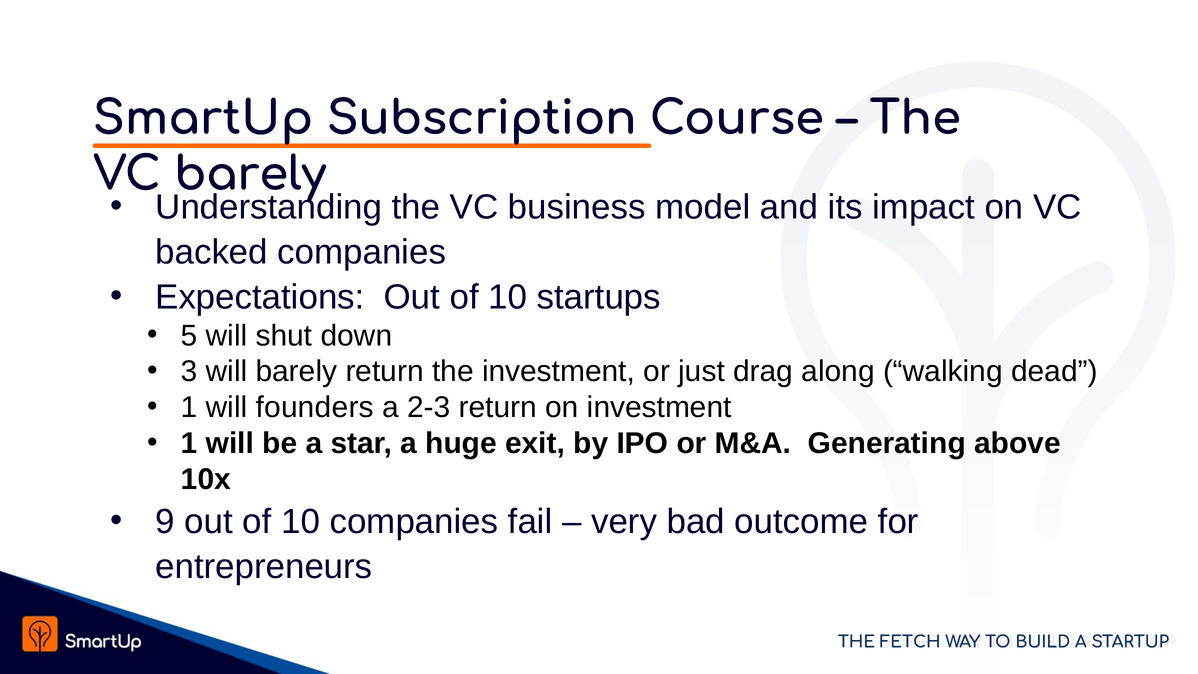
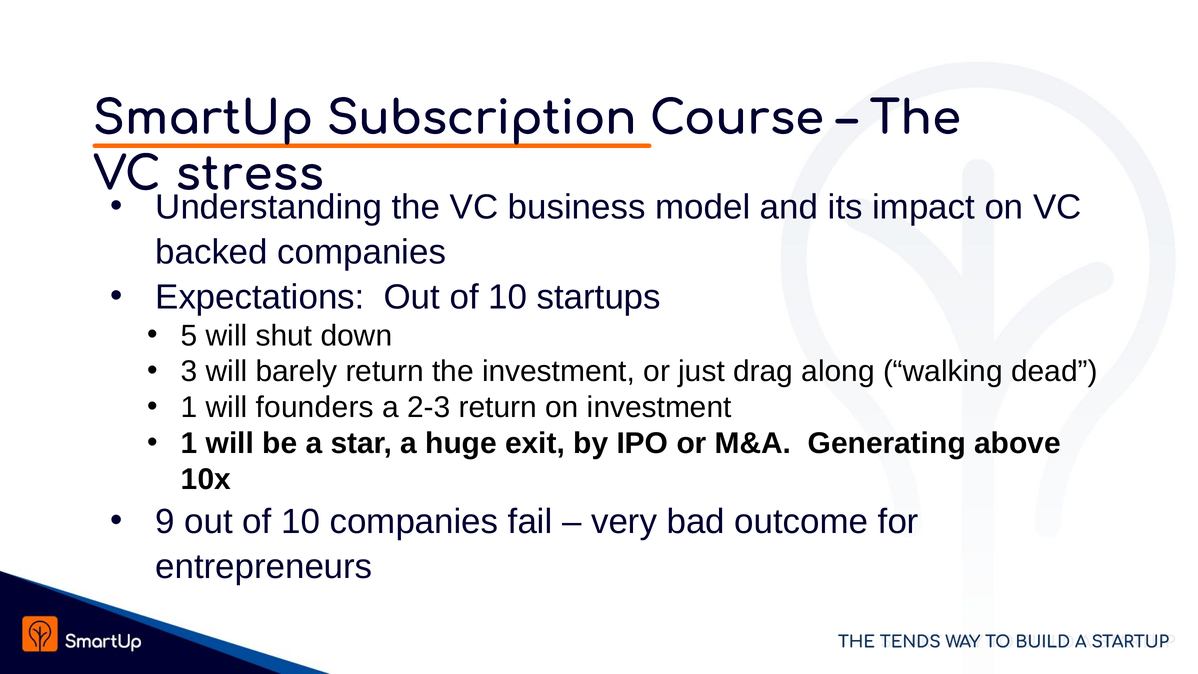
barely: barely -> stress (250, 174)
FETCH: FETCH -> TENDS (910, 642)
